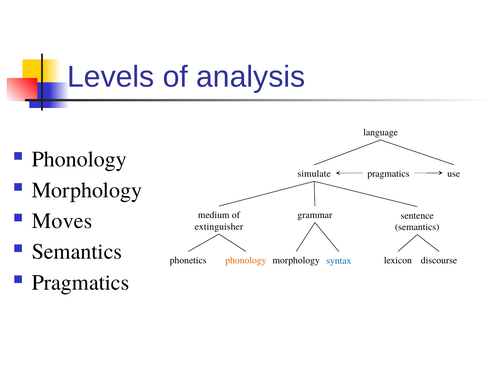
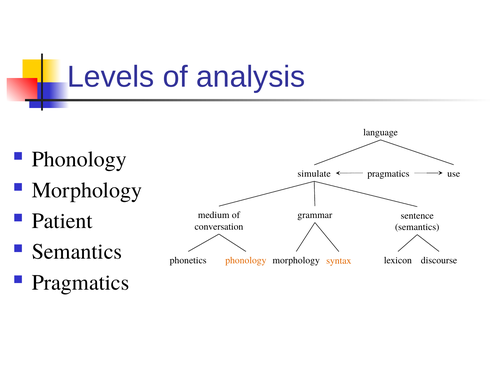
Moves: Moves -> Patient (62, 221)
extinguisher: extinguisher -> conversation (219, 226)
syntax colour: blue -> orange (339, 260)
